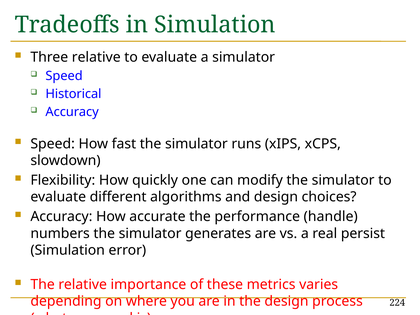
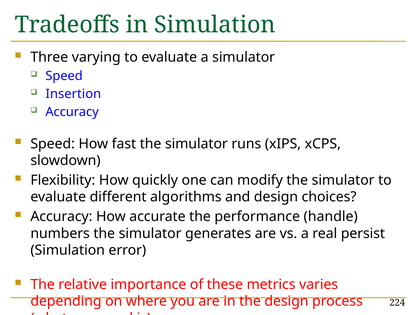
Three relative: relative -> varying (96, 57)
Historical: Historical -> Insertion (73, 94)
